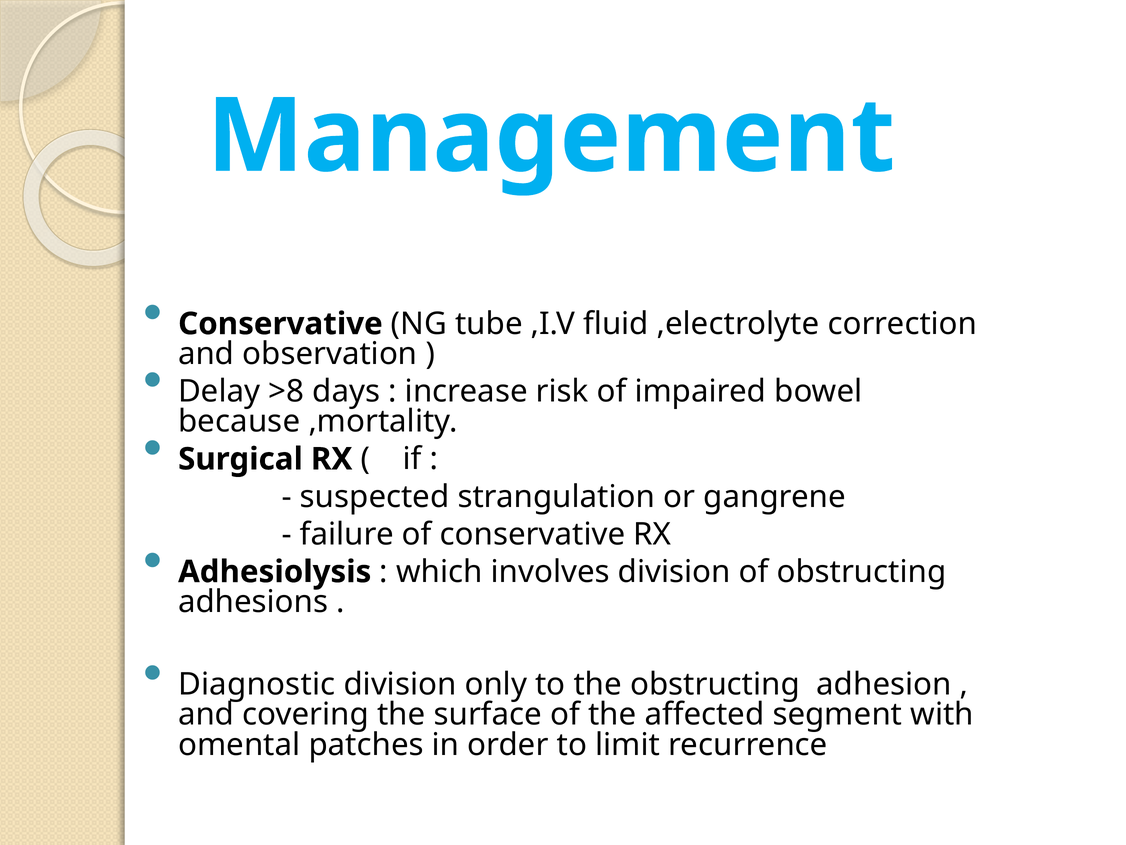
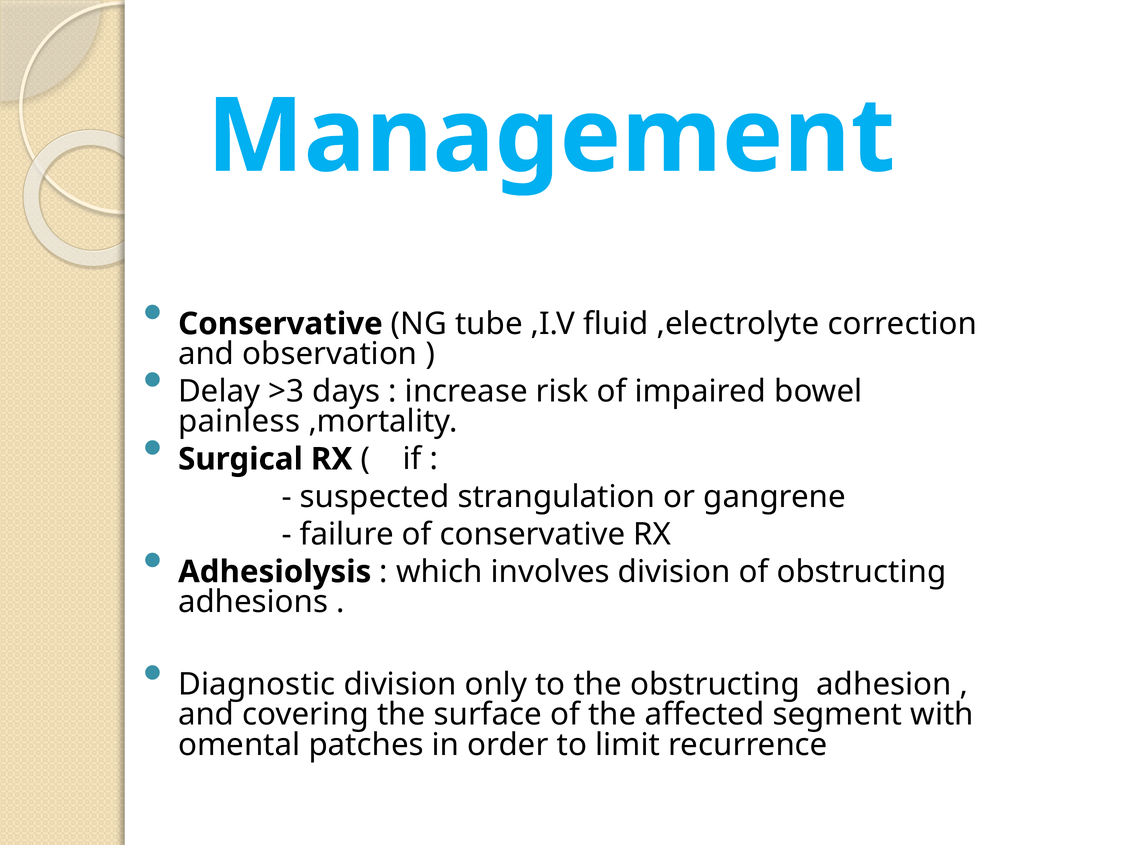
>8: >8 -> >3 (286, 391)
because: because -> painless (239, 421)
